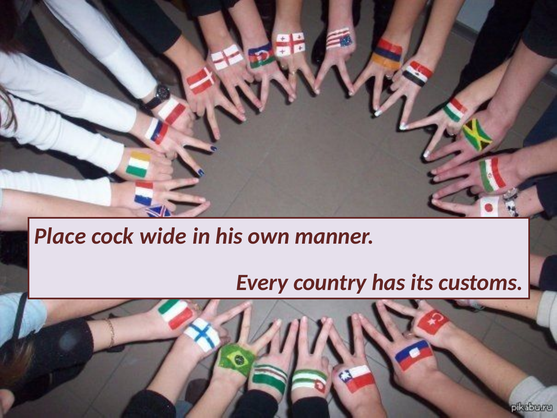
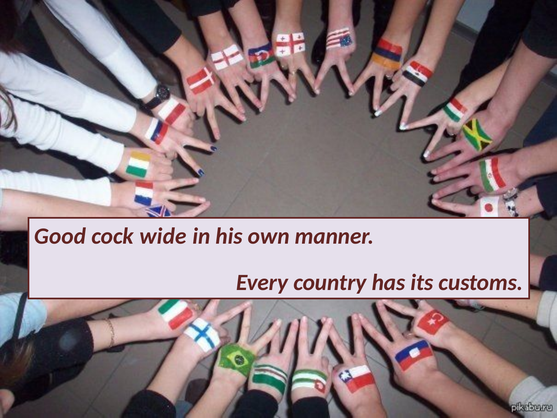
Place: Place -> Good (60, 236)
